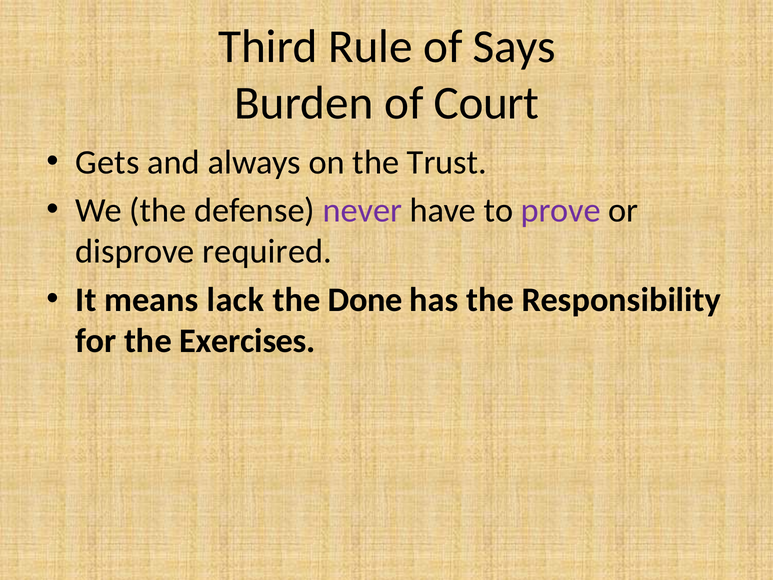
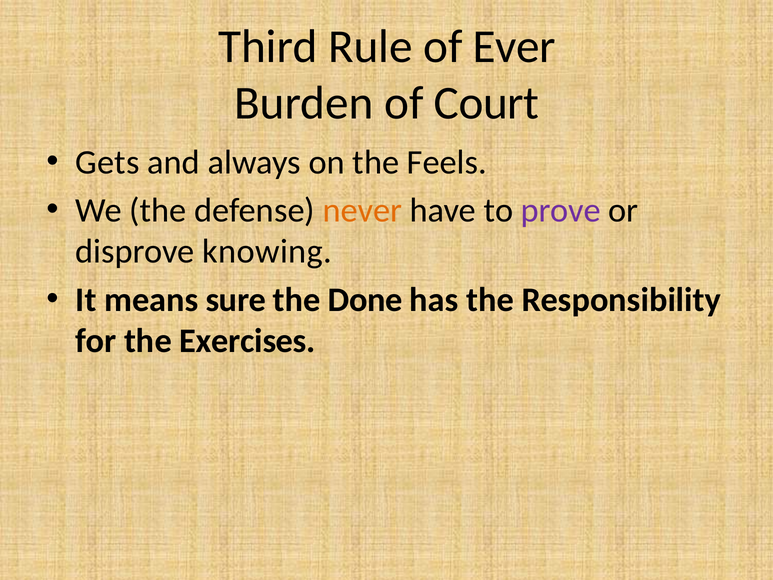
Says: Says -> Ever (514, 46)
Trust: Trust -> Feels (447, 162)
never colour: purple -> orange (362, 210)
required: required -> knowing (267, 252)
lack: lack -> sure (236, 300)
